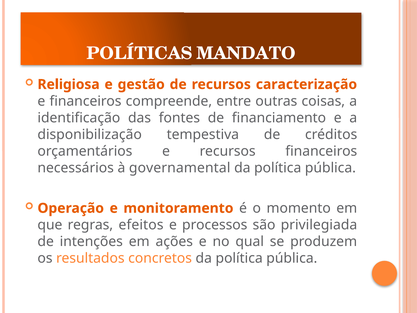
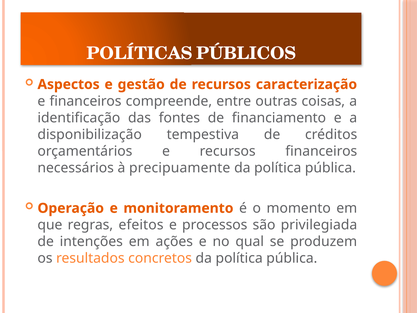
MANDATO: MANDATO -> PÚBLICOS (246, 53)
Religiosa: Religiosa -> Aspectos (69, 84)
governamental: governamental -> precipuamente (180, 168)
